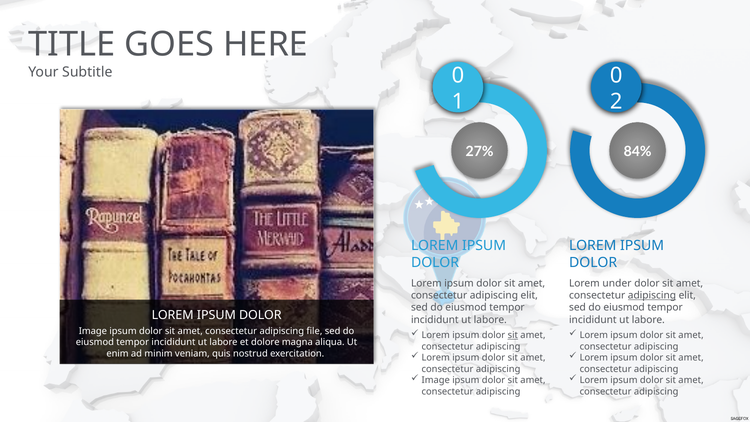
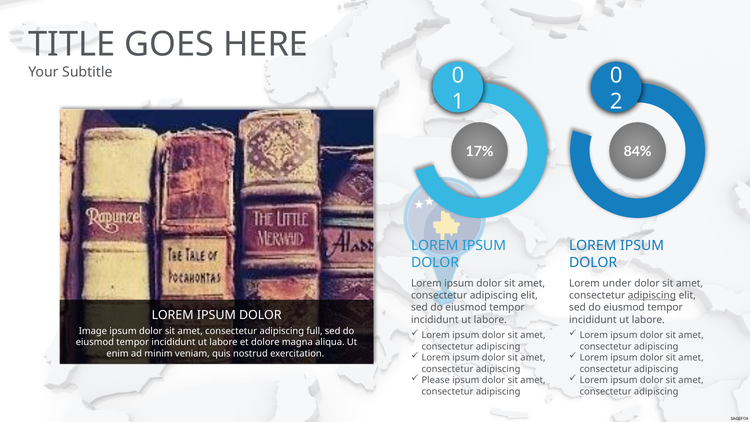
27%: 27% -> 17% (480, 151)
file: file -> full (314, 331)
sit underline: present -> none (513, 335)
Image: Image -> Please (436, 380)
